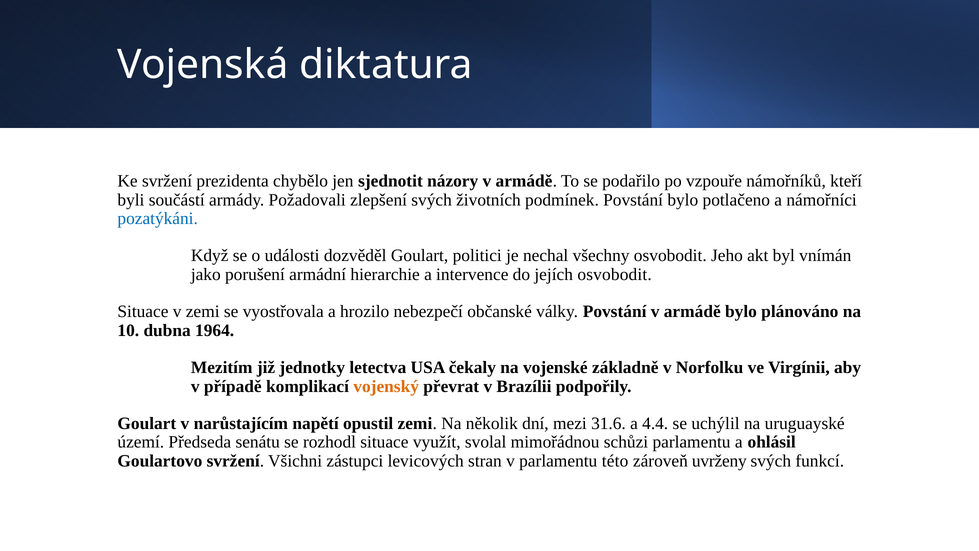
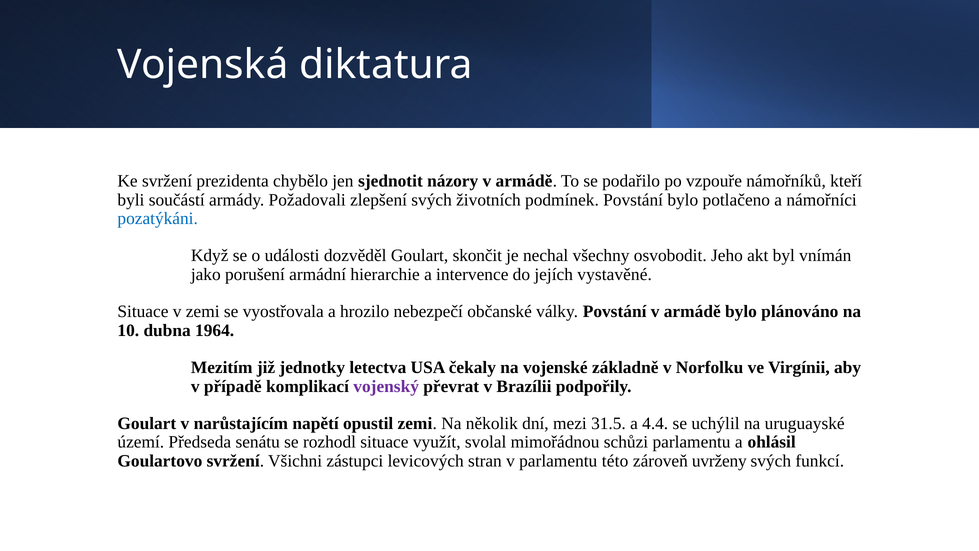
politici: politici -> skončit (477, 256)
jejích osvobodit: osvobodit -> vystavěné (615, 274)
vojenský colour: orange -> purple (386, 386)
31.6: 31.6 -> 31.5 (608, 423)
